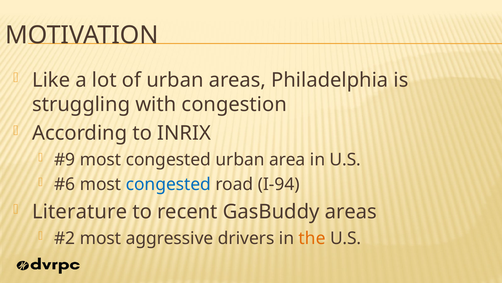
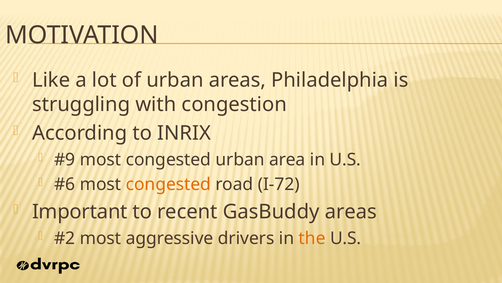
congested colour: blue -> orange (168, 184)
I-94: I-94 -> I-72 (279, 184)
Literature: Literature -> Important (80, 211)
